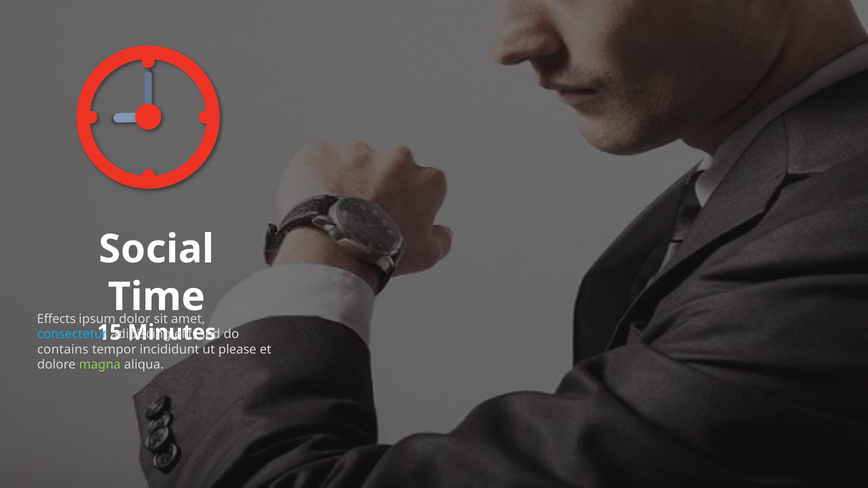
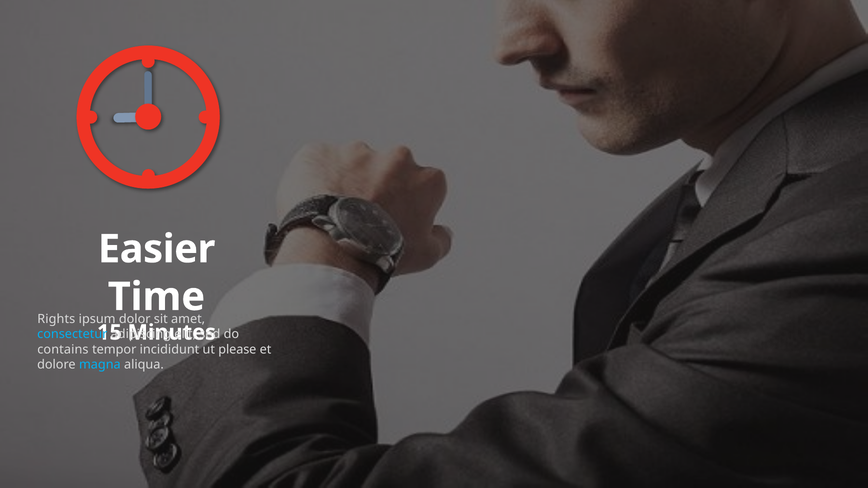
Social: Social -> Easier (157, 249)
Effects: Effects -> Rights (56, 319)
magna colour: light green -> light blue (100, 365)
